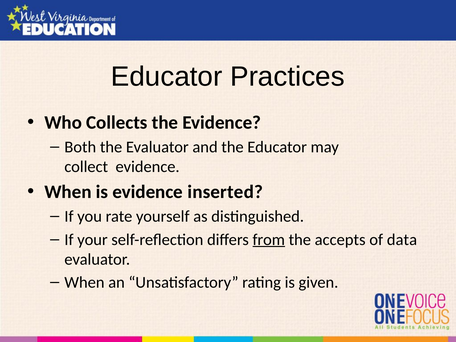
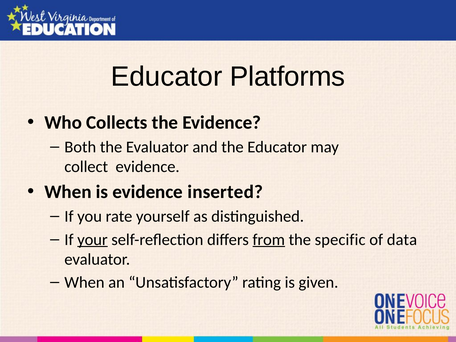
Practices: Practices -> Platforms (288, 77)
your underline: none -> present (92, 240)
accepts: accepts -> specific (340, 240)
